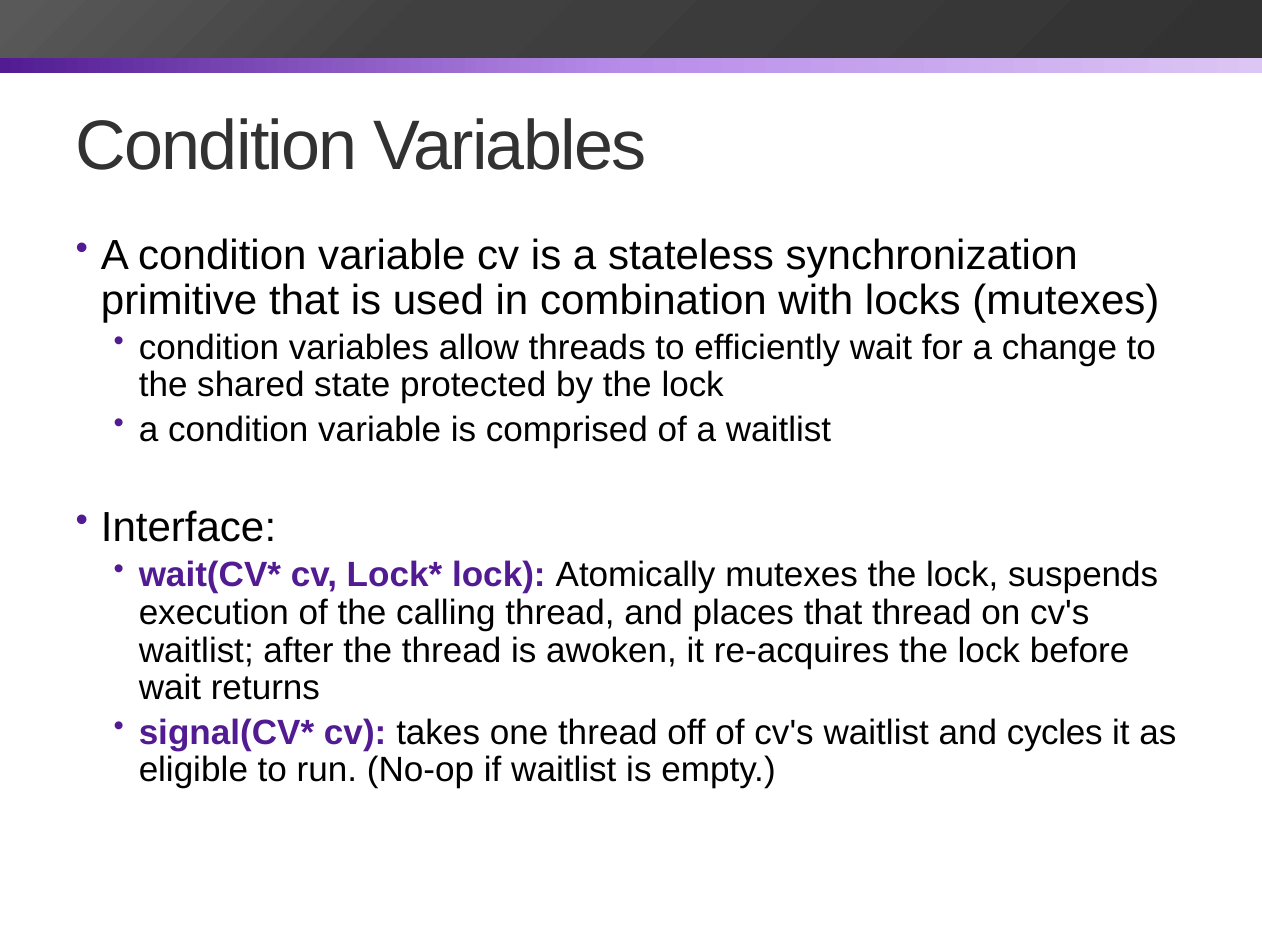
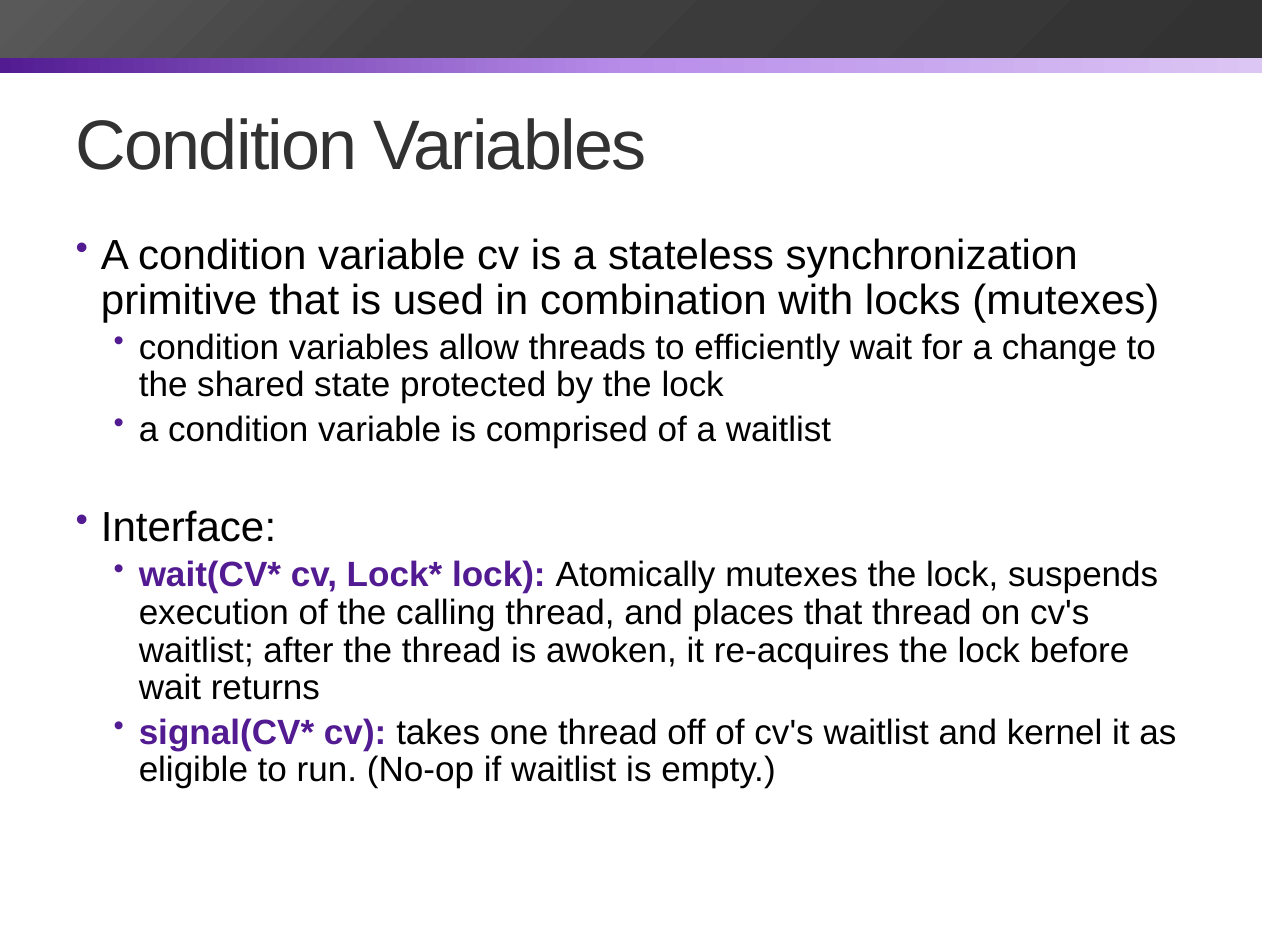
cycles: cycles -> kernel (1055, 733)
